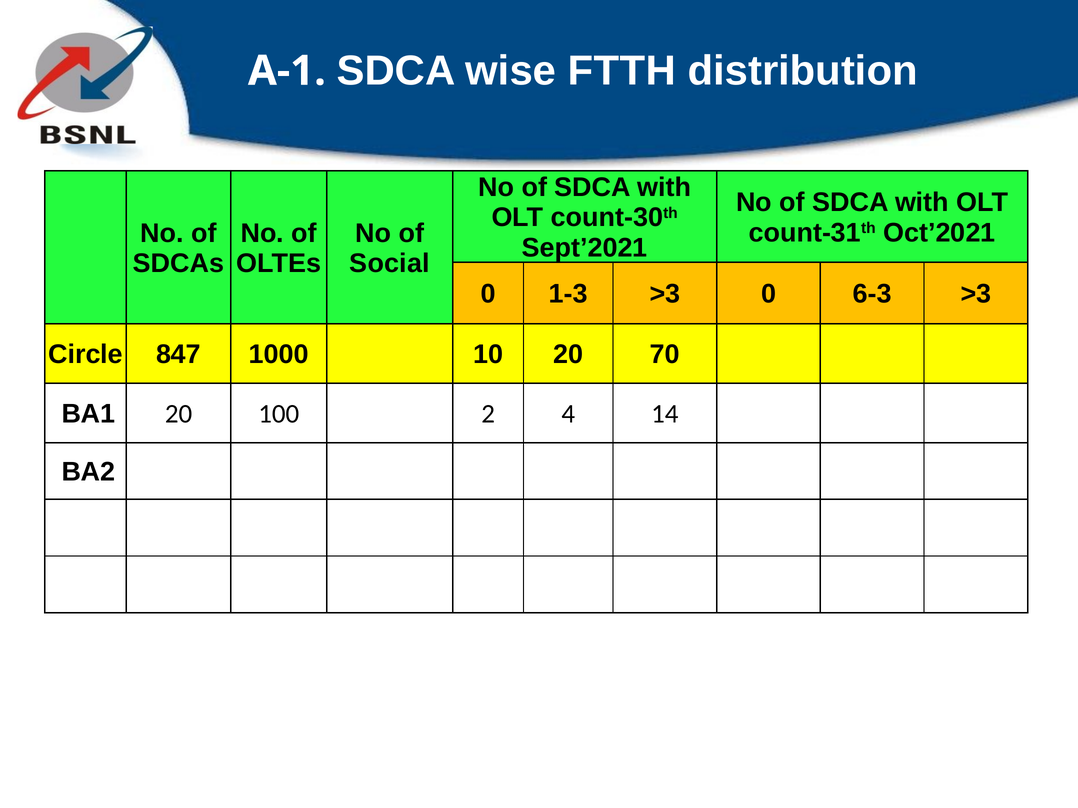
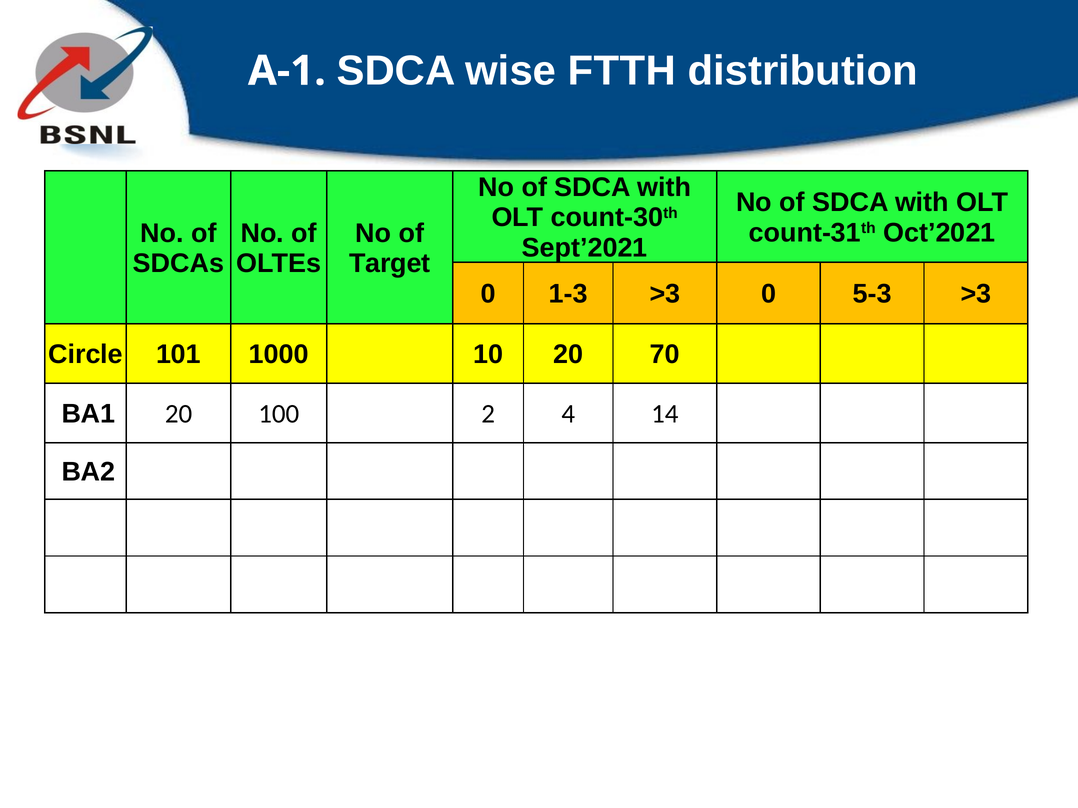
Social: Social -> Target (390, 263)
6-3: 6-3 -> 5-3 (872, 294)
847: 847 -> 101 (178, 355)
